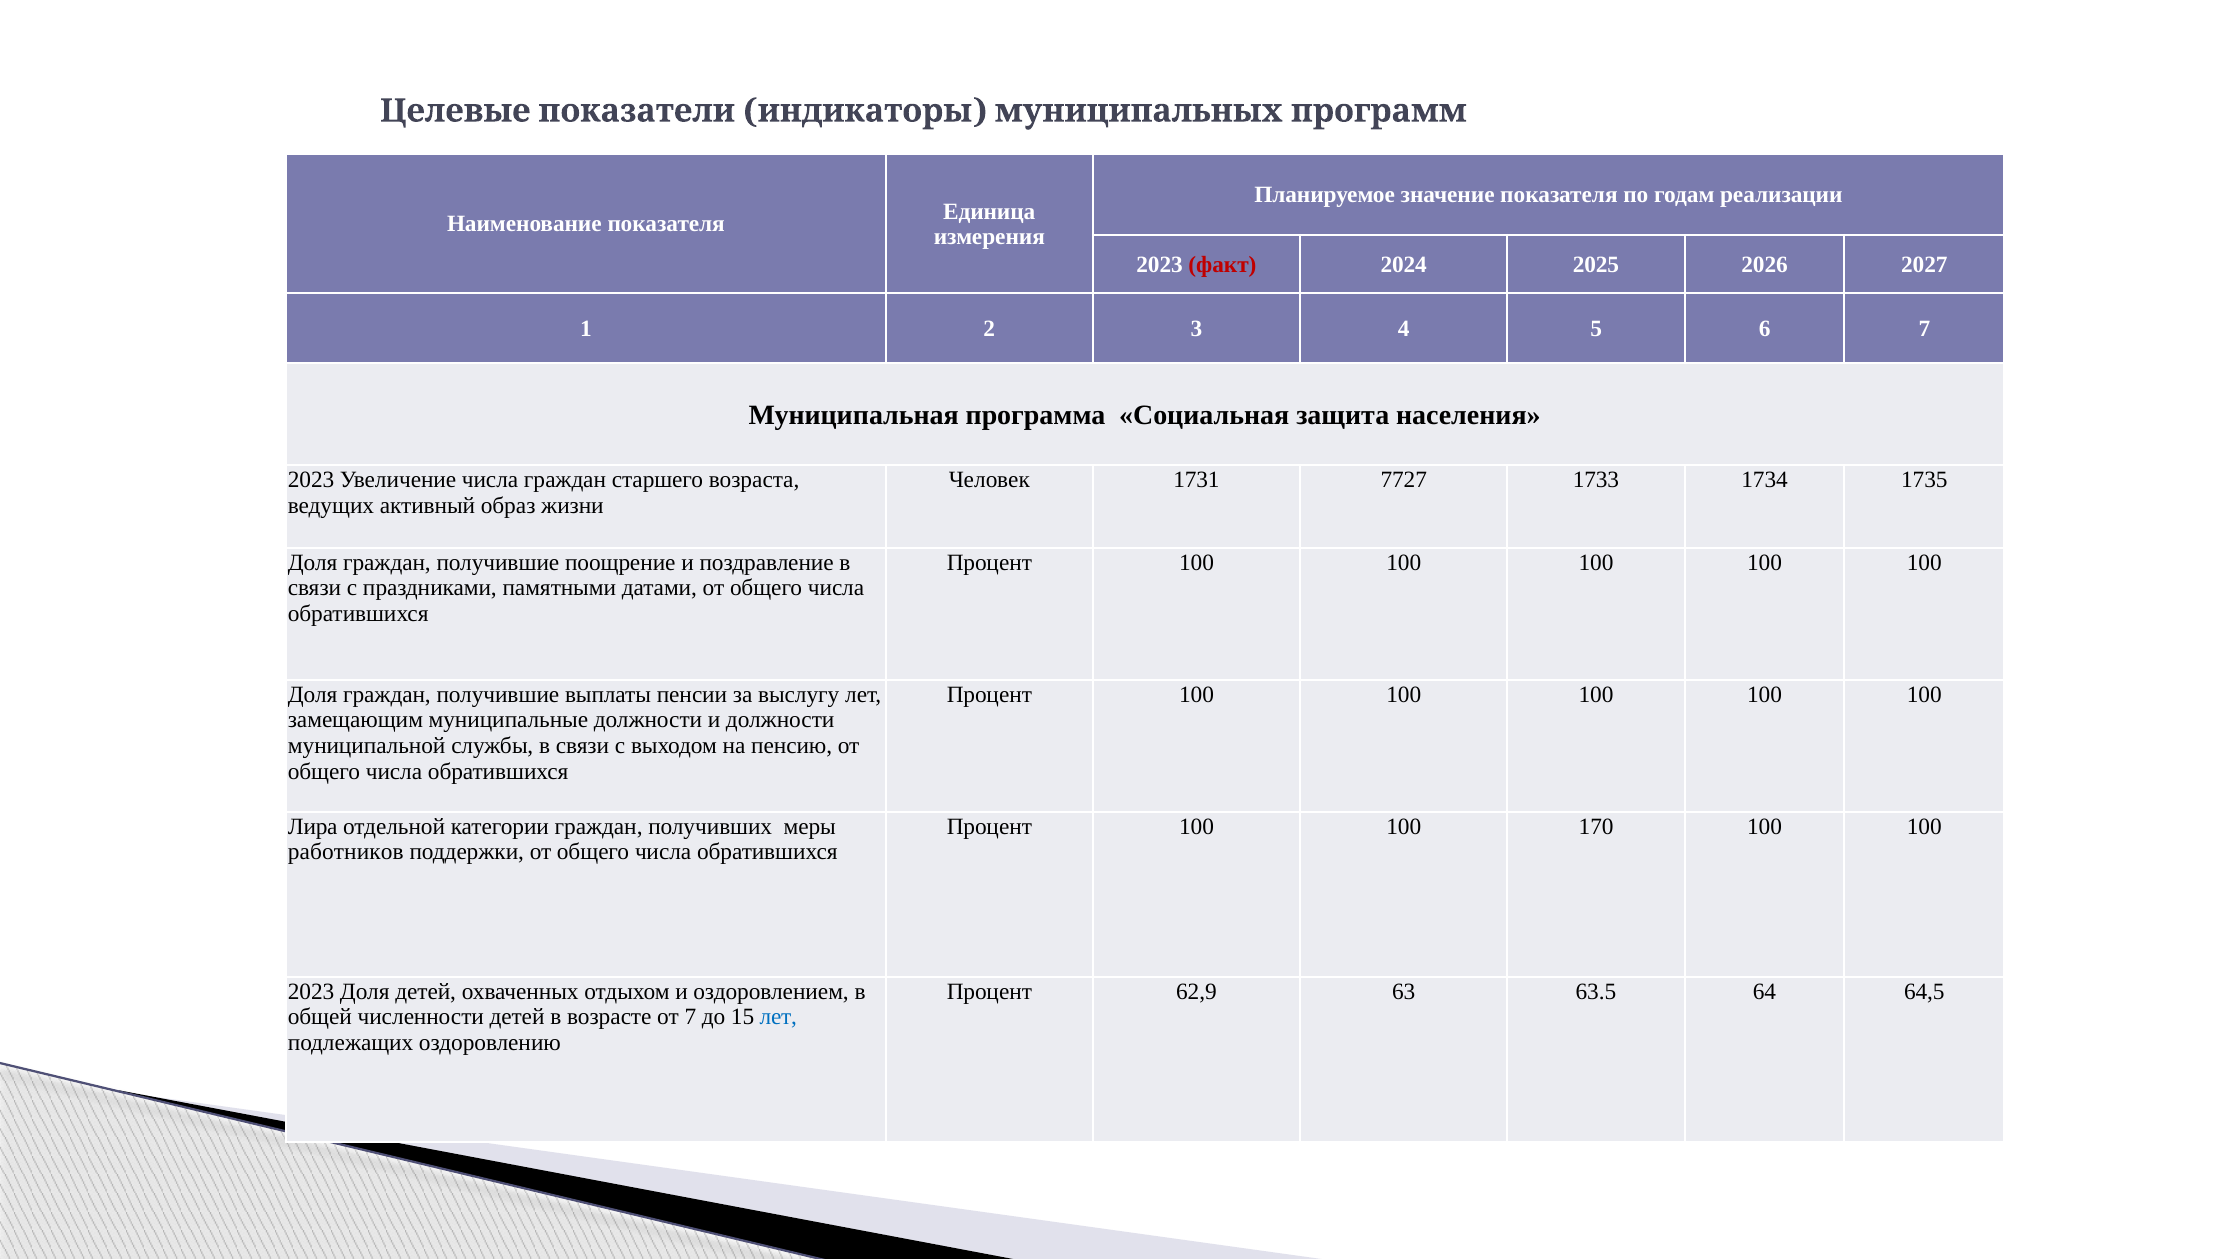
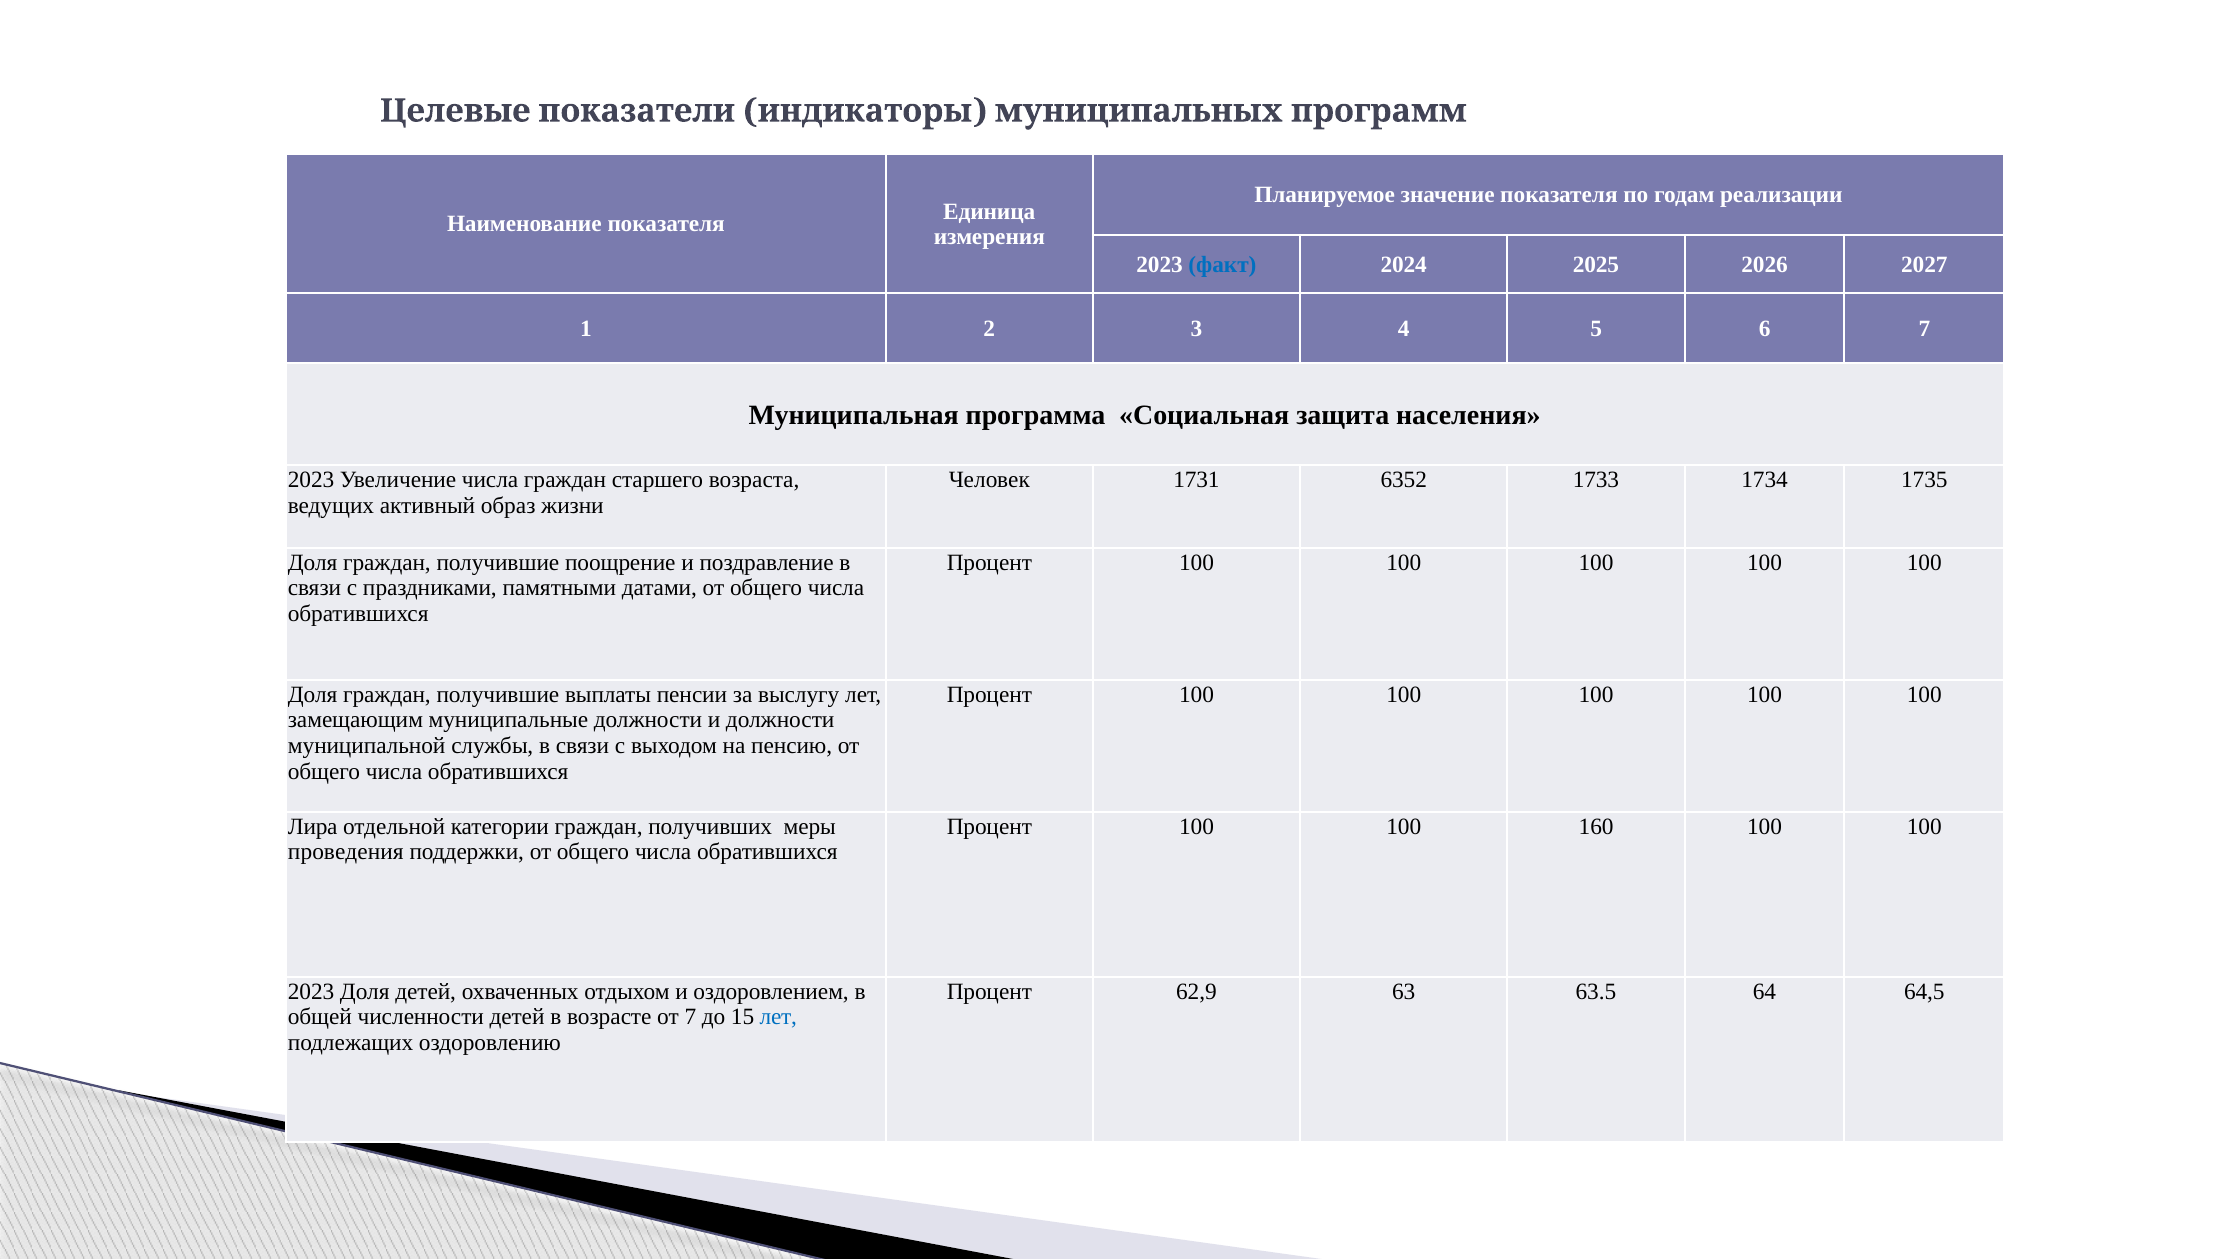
факт colour: red -> blue (1222, 265)
7727: 7727 -> 6352 (1404, 480)
170: 170 -> 160 (1596, 826)
работников: работников -> проведения (346, 852)
